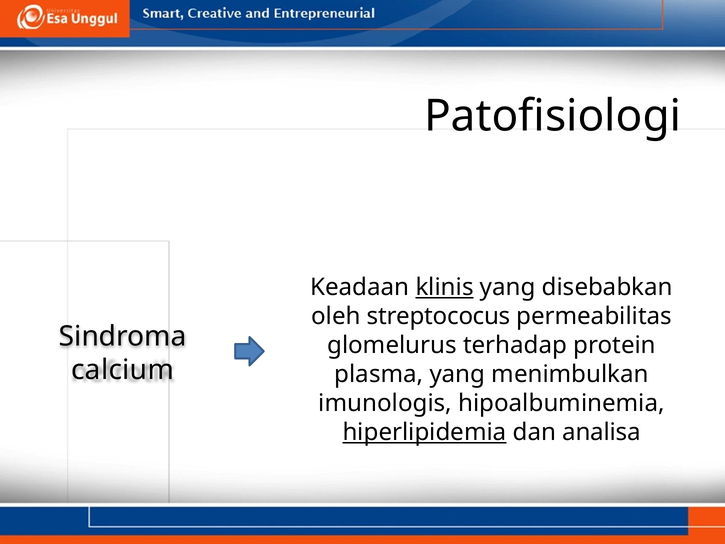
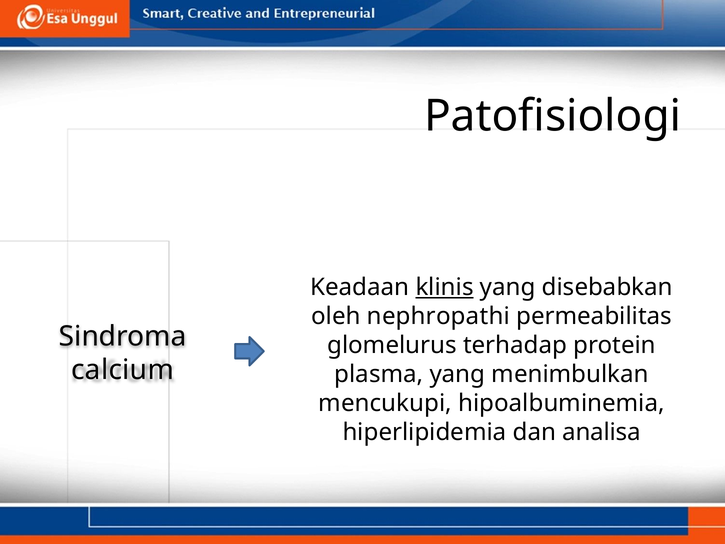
streptococus: streptococus -> nephropathi (438, 316)
imunologis: imunologis -> mencukupi (385, 403)
hiperlipidemia underline: present -> none (424, 432)
